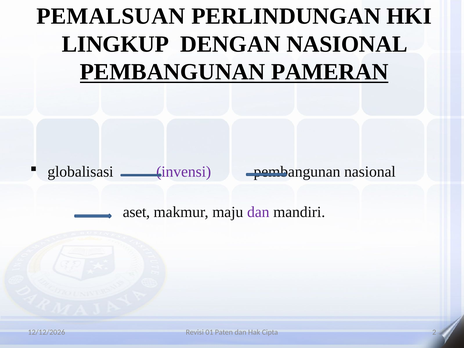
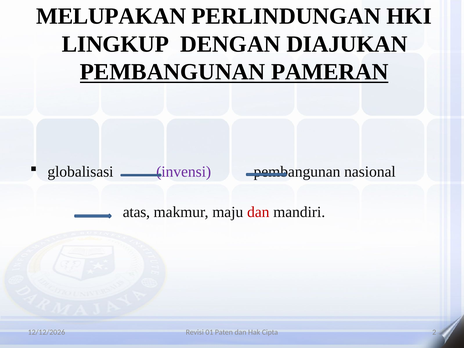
PEMALSUAN: PEMALSUAN -> MELUPAKAN (111, 16)
DENGAN NASIONAL: NASIONAL -> DIAJUKAN (347, 44)
aset: aset -> atas (136, 212)
dan colour: purple -> red (258, 212)
